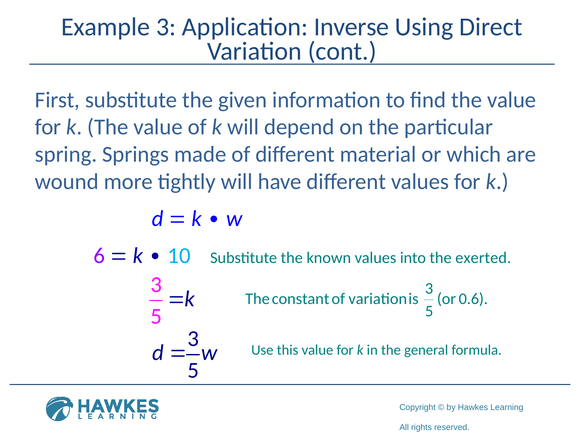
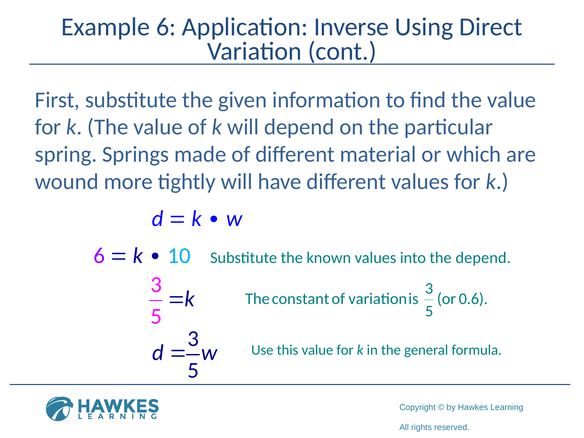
Example 3: 3 -> 6 (166, 27)
the exerted: exerted -> depend (483, 258)
